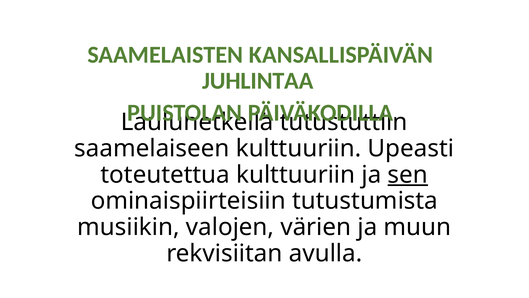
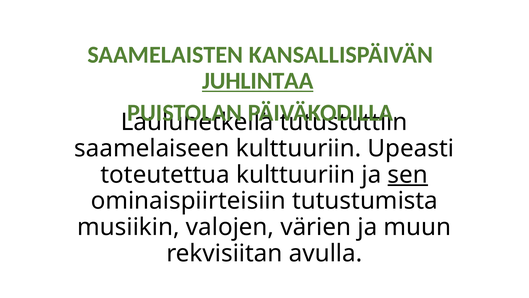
JUHLINTAA underline: none -> present (258, 81)
